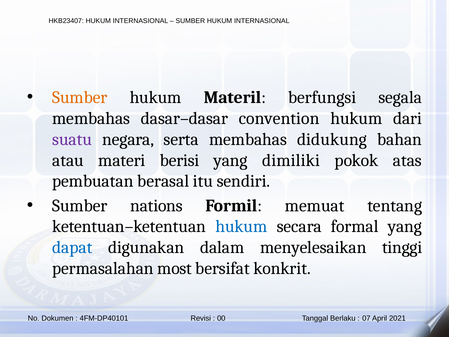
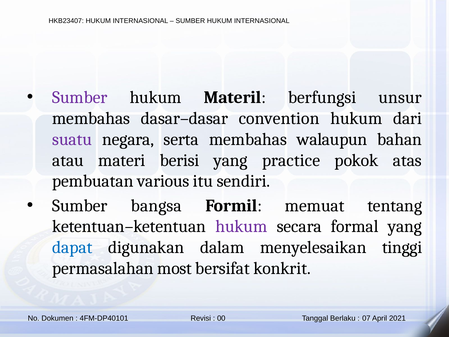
Sumber colour: orange -> purple (80, 97)
segala: segala -> unsur (400, 97)
didukung: didukung -> walaupun (332, 139)
dimiliki: dimiliki -> practice (291, 160)
berasal: berasal -> various (163, 181)
nations: nations -> bangsa (156, 205)
hukum colour: blue -> purple (241, 226)
